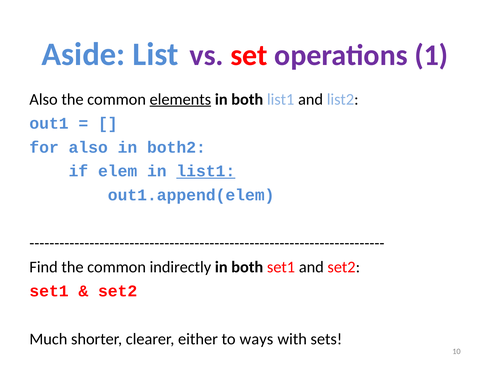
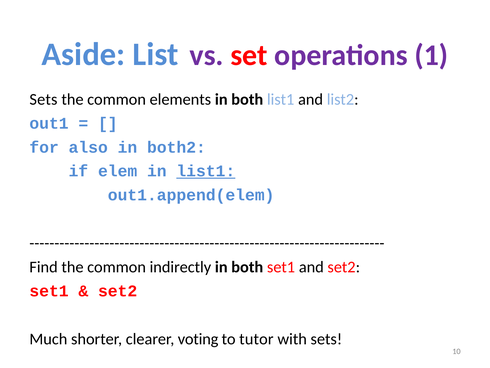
Also: Also -> Sets (43, 99)
elements underline: present -> none (180, 99)
either: either -> voting (198, 339)
ways: ways -> tutor (256, 339)
